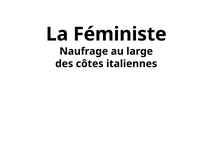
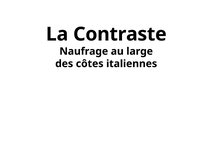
Féministe: Féministe -> Contraste (120, 34)
